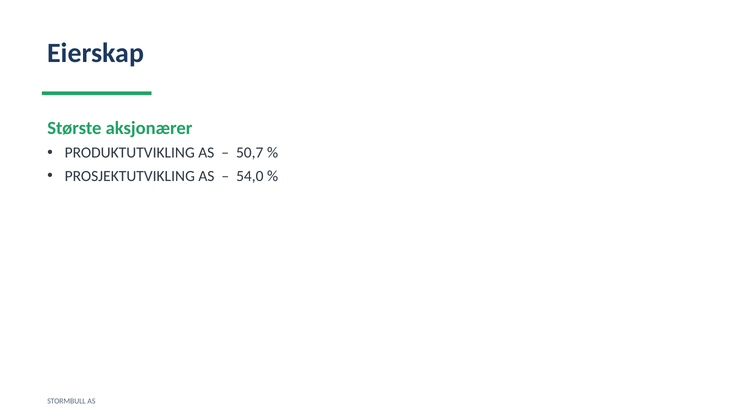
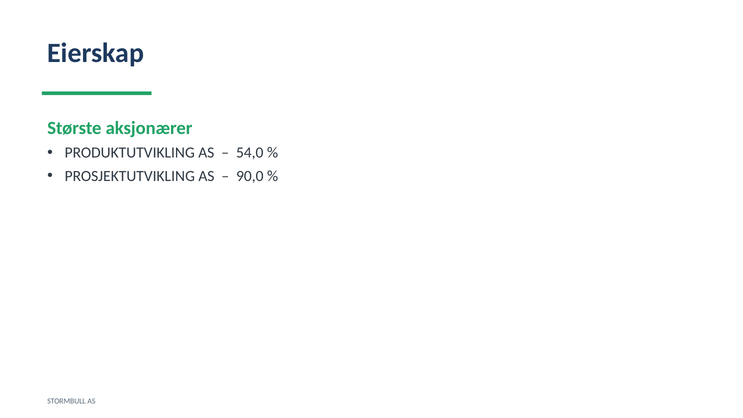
50,7: 50,7 -> 54,0 (250, 153)
54,0: 54,0 -> 90,0 (250, 176)
